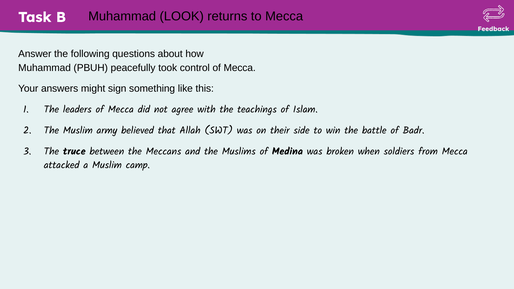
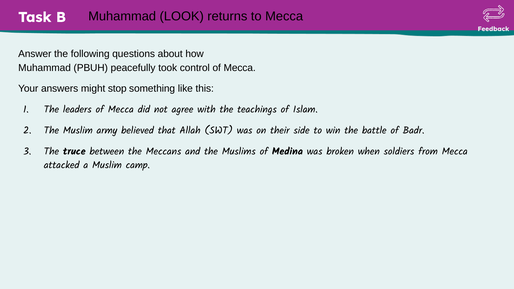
sign: sign -> stop (117, 89)
